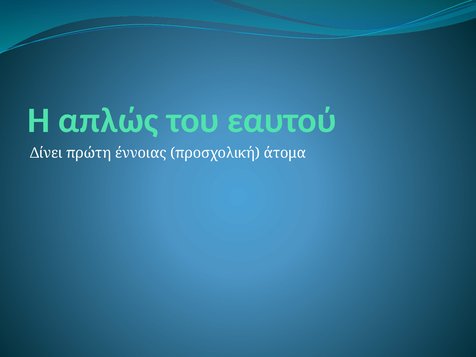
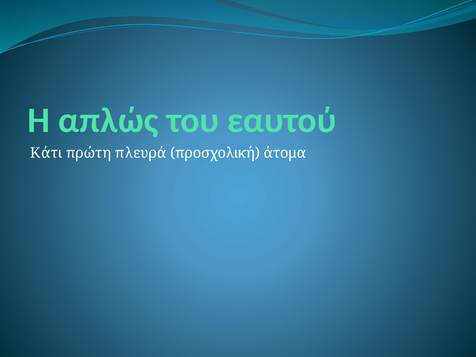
Δίνει: Δίνει -> Κάτι (46, 153)
έννοιας: έννοιας -> πλευρά (141, 153)
